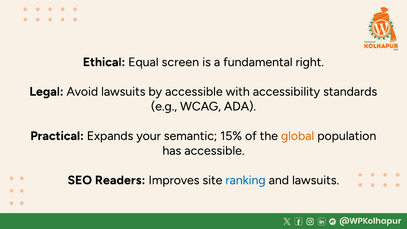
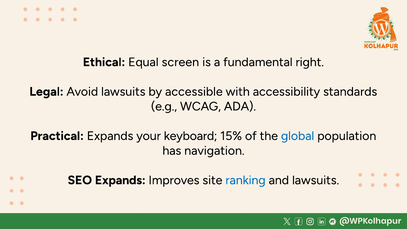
semantic: semantic -> keyboard (191, 136)
global colour: orange -> blue (298, 136)
has accessible: accessible -> navigation (214, 151)
SEO Readers: Readers -> Expands (120, 180)
